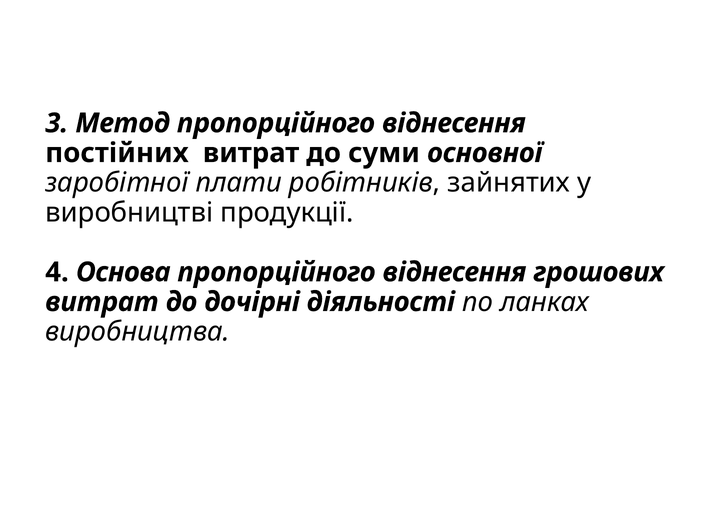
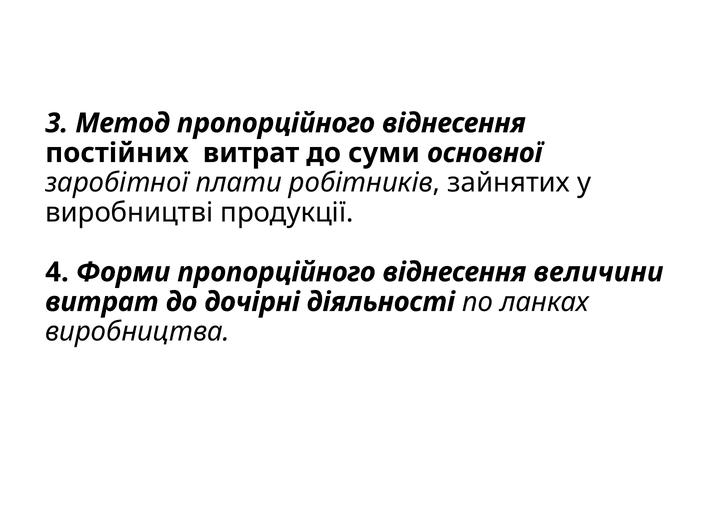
Основа: Основа -> Форми (123, 272)
грошових: грошових -> величини (599, 272)
